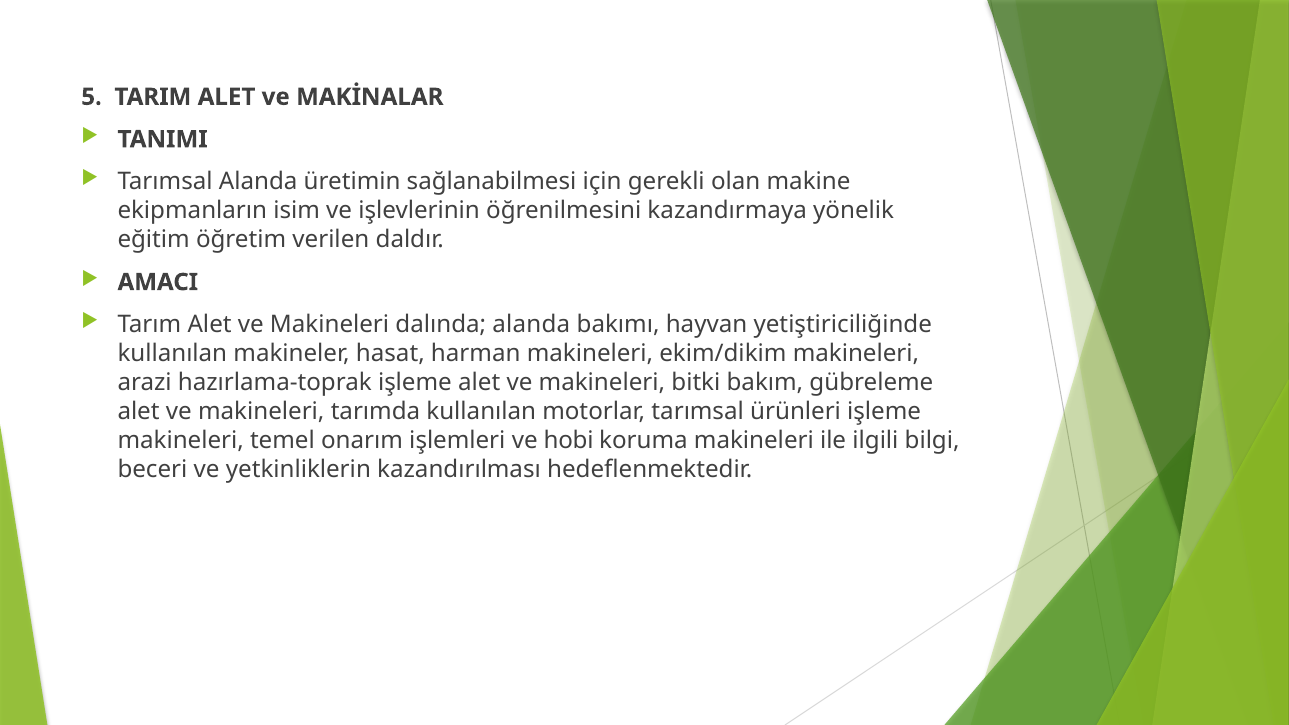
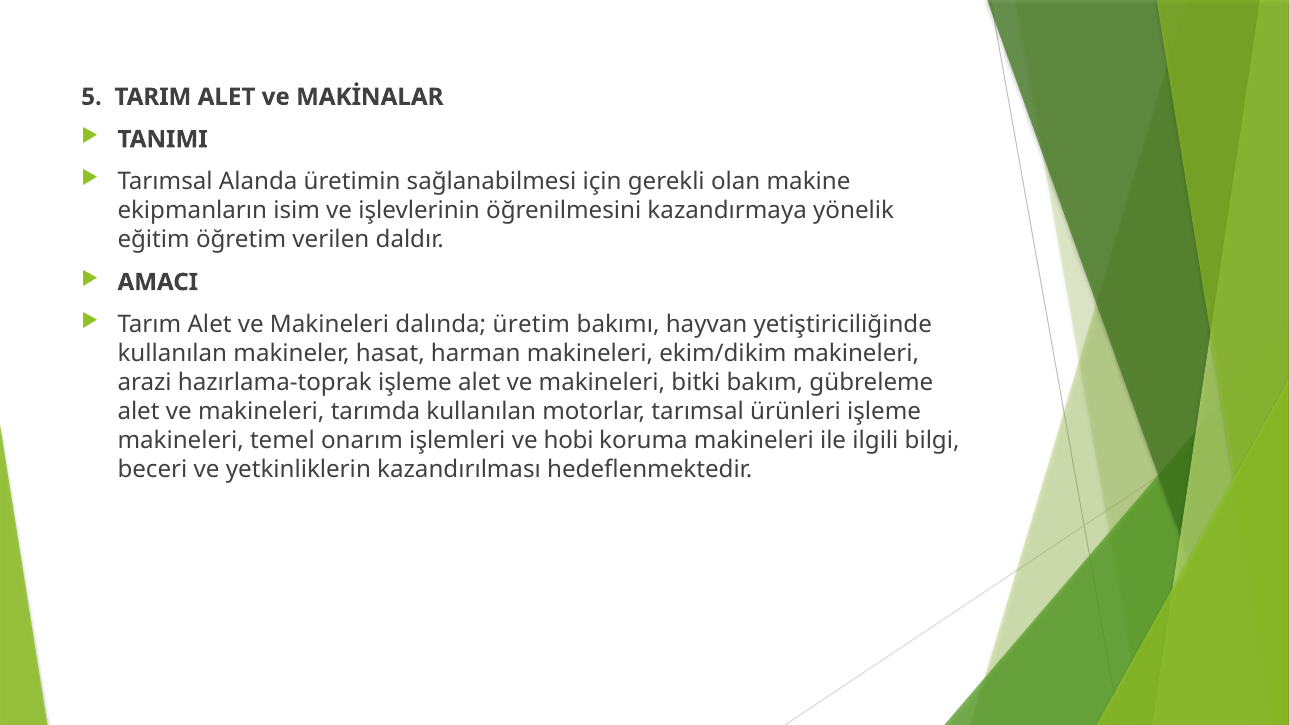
dalında alanda: alanda -> üretim (531, 325)
